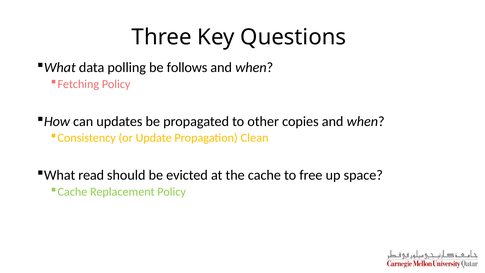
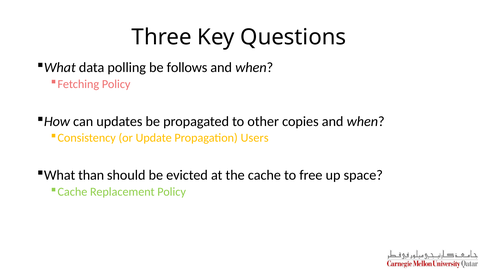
Clean: Clean -> Users (255, 138)
read: read -> than (91, 175)
